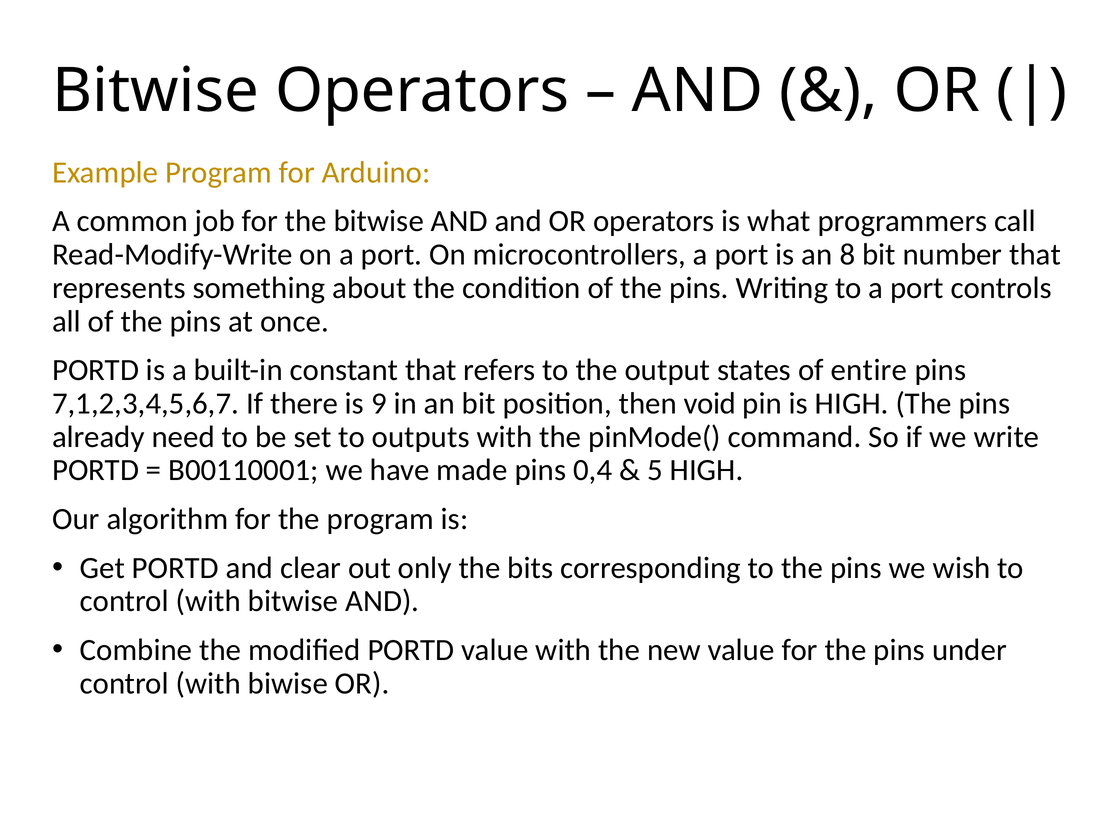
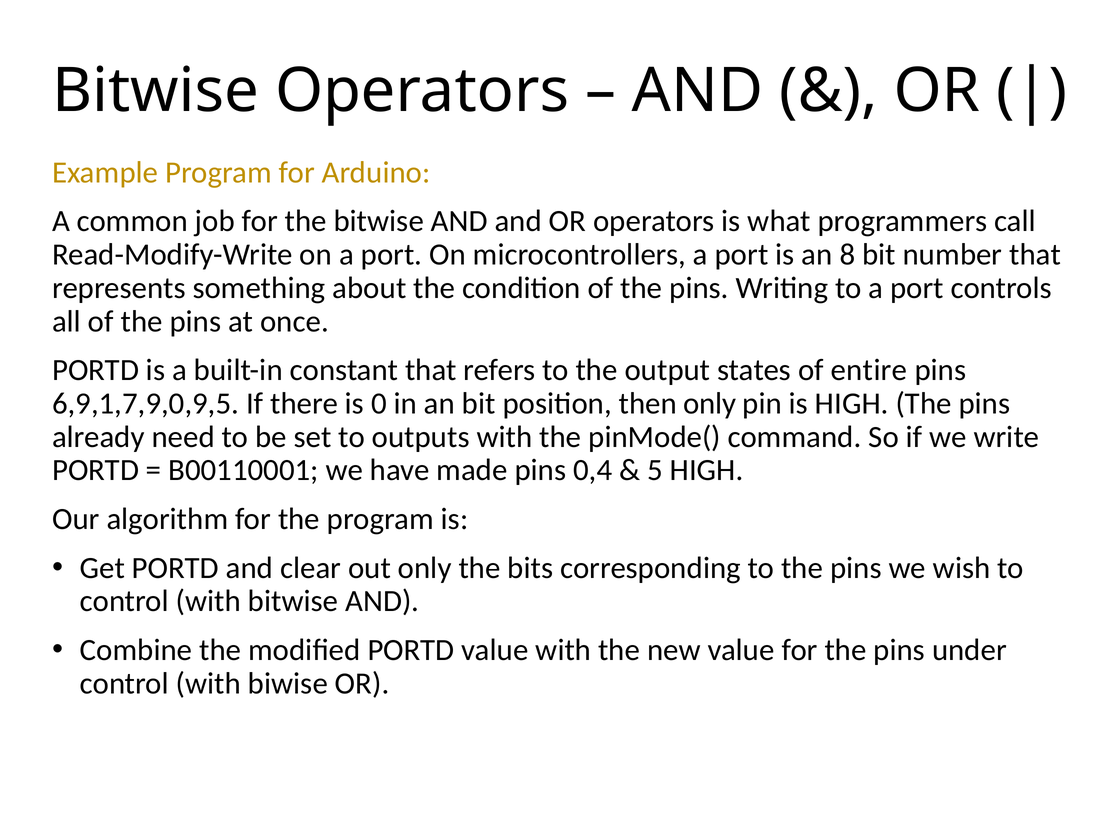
7,1,2,3,4,5,6,7: 7,1,2,3,4,5,6,7 -> 6,9,1,7,9,0,9,5 (146, 404)
9: 9 -> 0 (379, 404)
then void: void -> only (710, 404)
